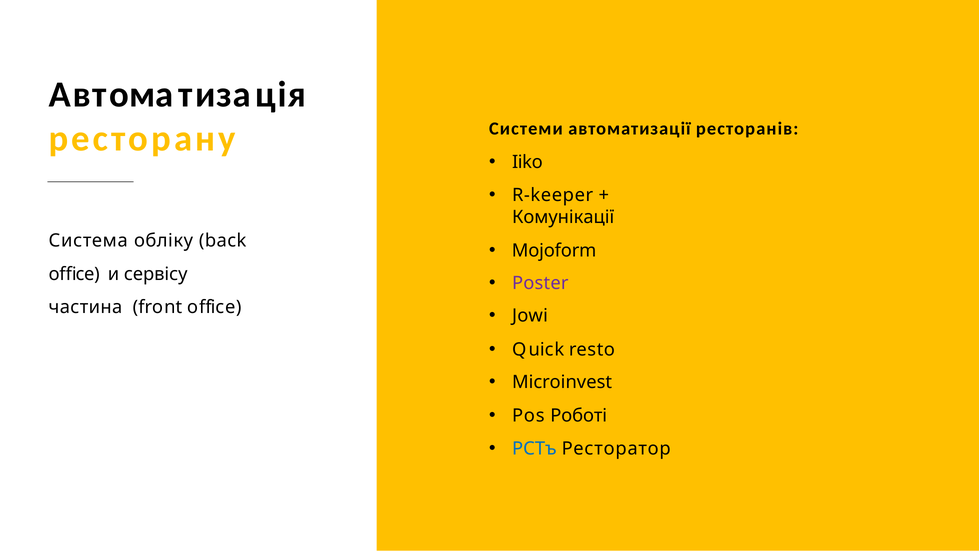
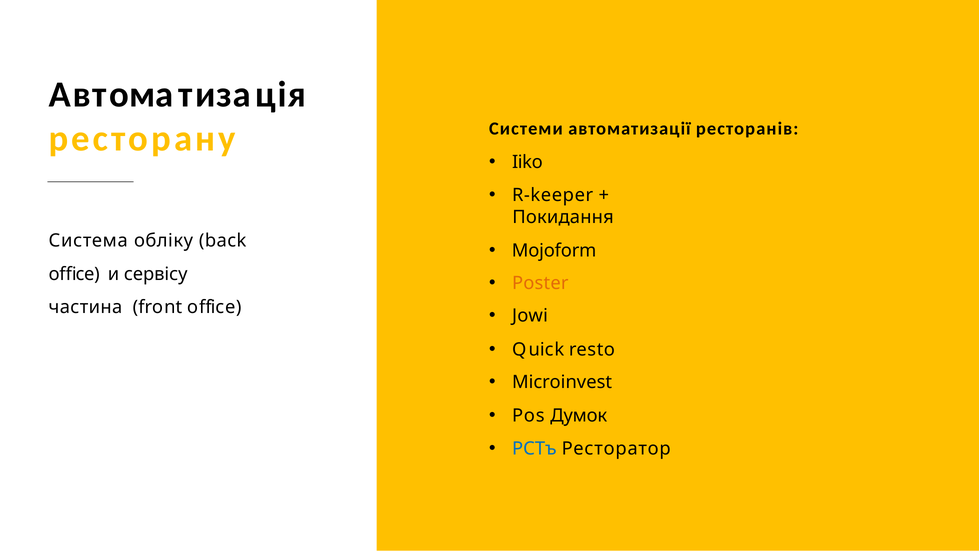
Комунікації: Комунікації -> Покидання (563, 217)
Poster colour: purple -> orange (540, 283)
Роботі: Роботі -> Думок (579, 416)
